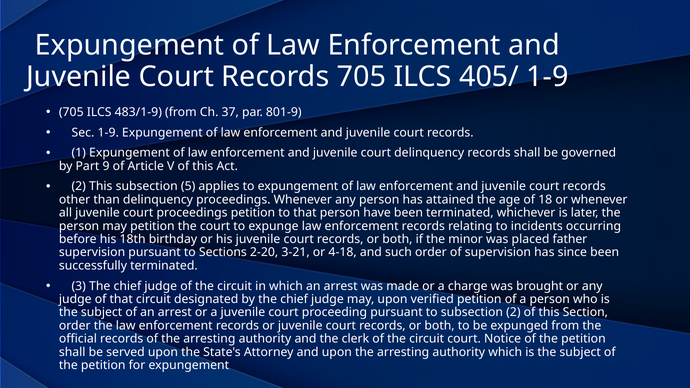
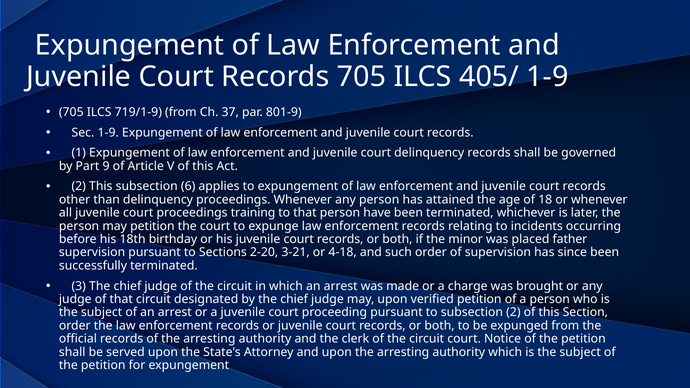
483/1-9: 483/1-9 -> 719/1-9 (138, 112)
5: 5 -> 6 (188, 187)
proceedings petition: petition -> training (253, 213)
